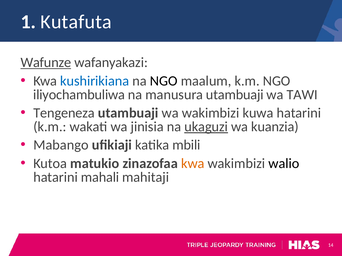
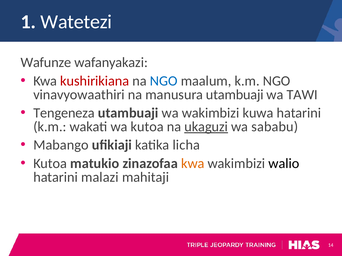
Kutafuta: Kutafuta -> Watetezi (76, 22)
Wafunze underline: present -> none (46, 63)
kushirikiana colour: blue -> red (95, 81)
NGO colour: black -> blue (164, 81)
iliyochambuliwa: iliyochambuliwa -> vinavyowaathiri (79, 95)
wa jinisia: jinisia -> kutoa (147, 127)
kuanzia: kuanzia -> sababu (275, 127)
mbili: mbili -> licha (186, 145)
mahali: mahali -> malazi (100, 177)
